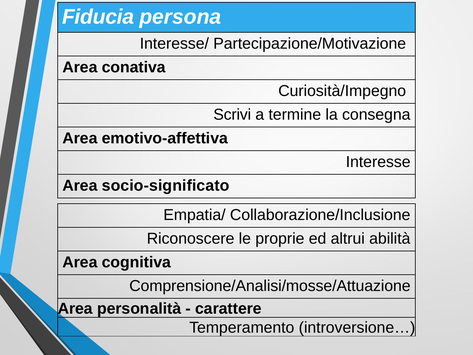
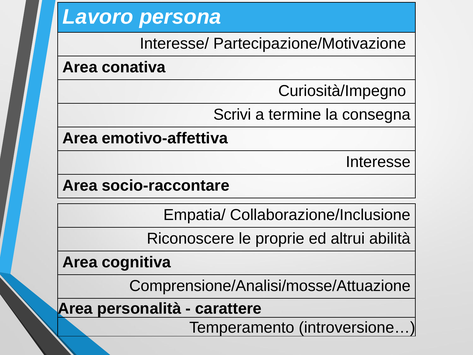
Fiducia: Fiducia -> Lavoro (98, 17)
socio-significato: socio-significato -> socio-raccontare (166, 186)
